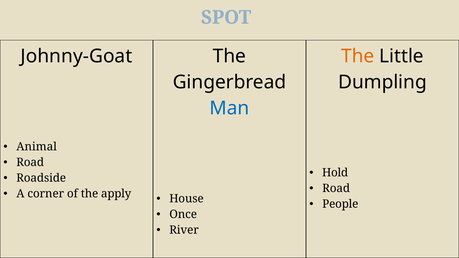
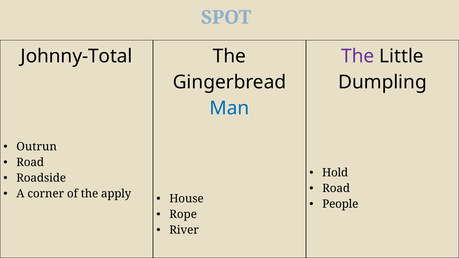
Johnny-Goat: Johnny-Goat -> Johnny-Total (77, 56)
The colour: orange -> purple (358, 56)
Animal: Animal -> Outrun (37, 147)
Once: Once -> Rope (183, 215)
